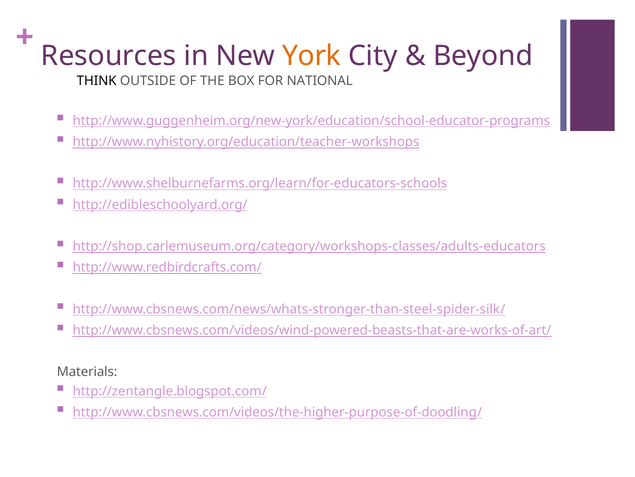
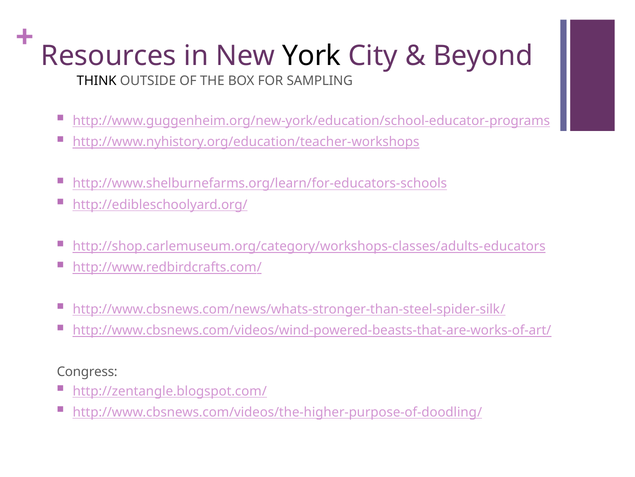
York colour: orange -> black (312, 56)
NATIONAL: NATIONAL -> SAMPLING (320, 81)
Materials: Materials -> Congress (87, 372)
